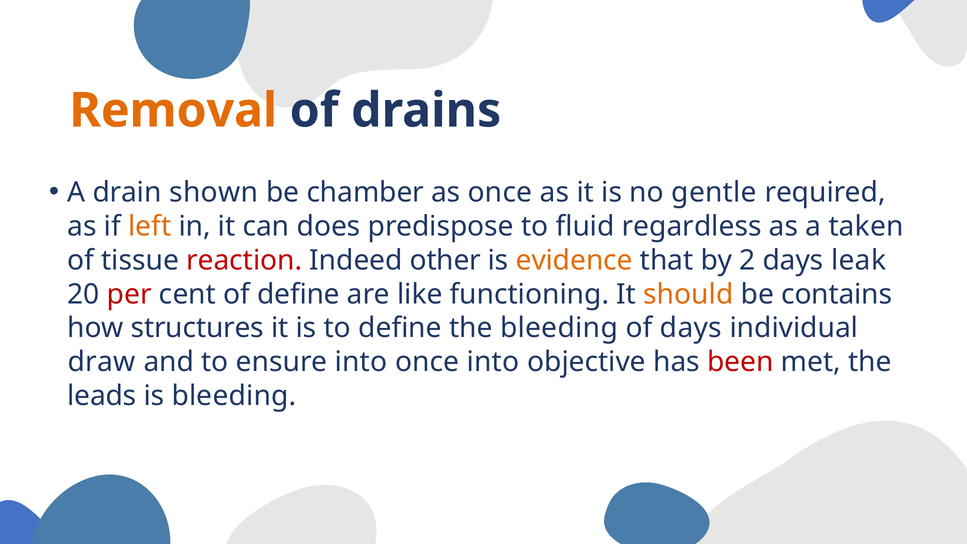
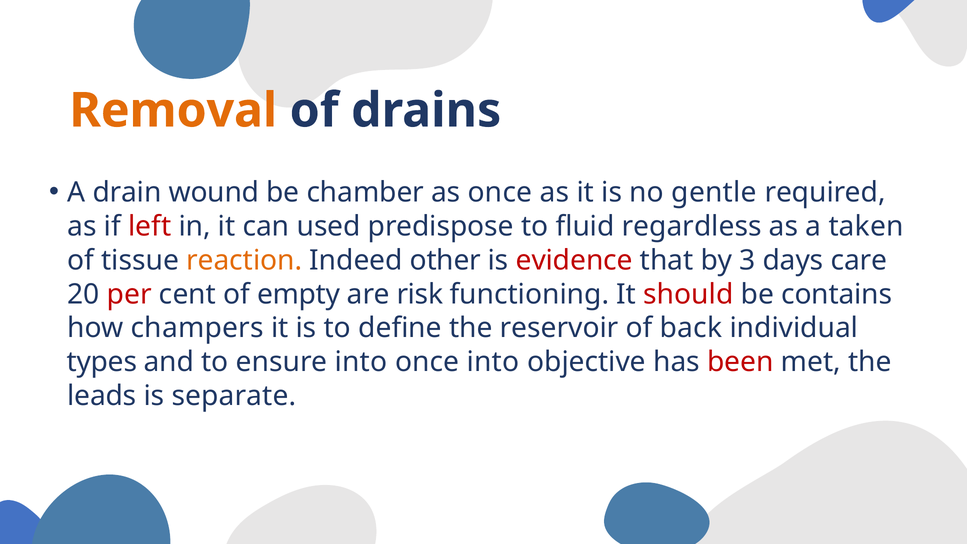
shown: shown -> wound (214, 193)
left colour: orange -> red (150, 227)
does: does -> used (329, 227)
reaction colour: red -> orange (244, 260)
evidence colour: orange -> red (574, 260)
2: 2 -> 3 (747, 260)
leak: leak -> care (859, 260)
of define: define -> empty (299, 294)
like: like -> risk (420, 294)
should colour: orange -> red (688, 294)
structures: structures -> champers (197, 328)
the bleeding: bleeding -> reservoir (559, 328)
of days: days -> back (691, 328)
draw: draw -> types (102, 362)
is bleeding: bleeding -> separate (234, 396)
